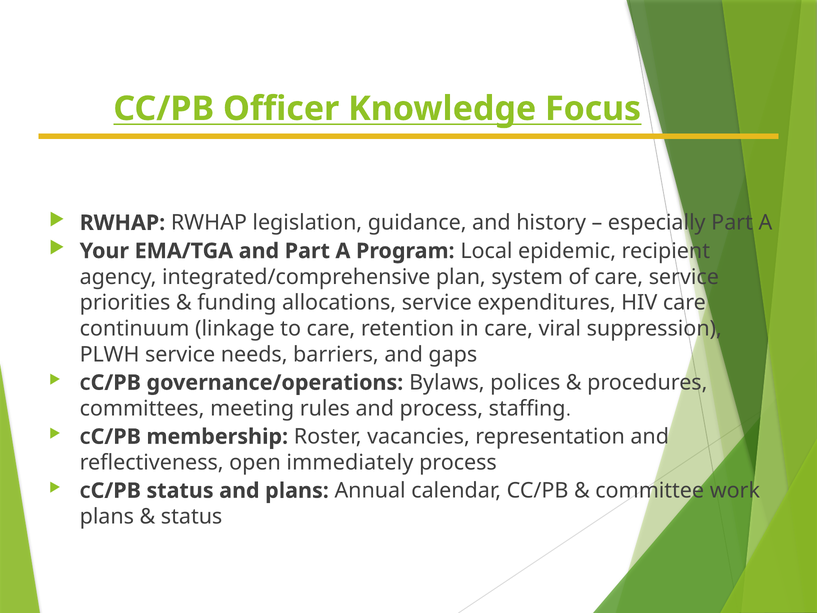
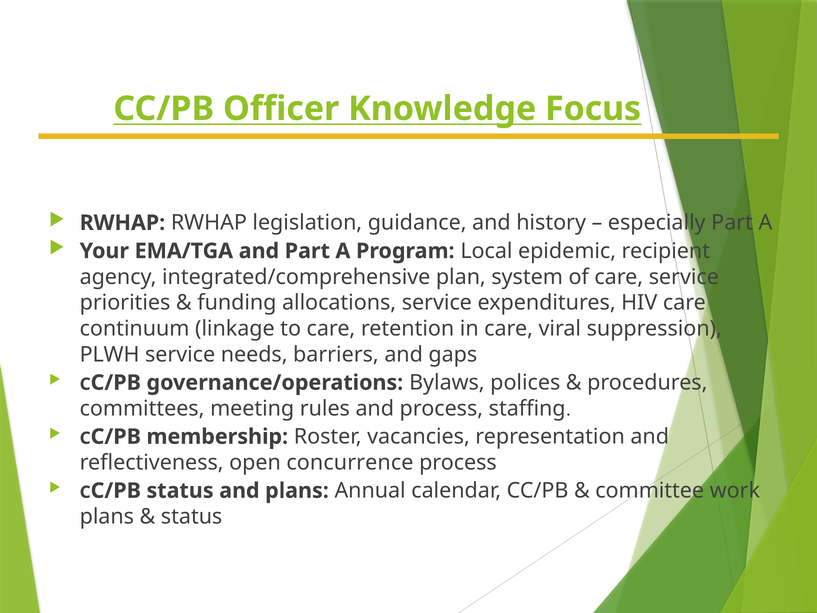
immediately: immediately -> concurrence (350, 462)
